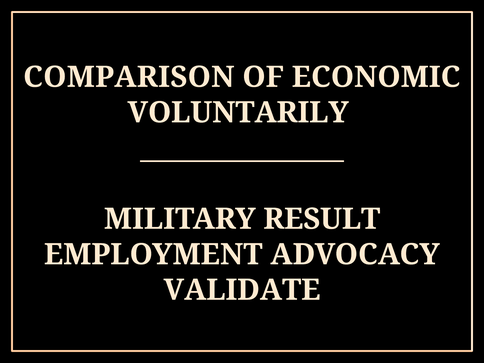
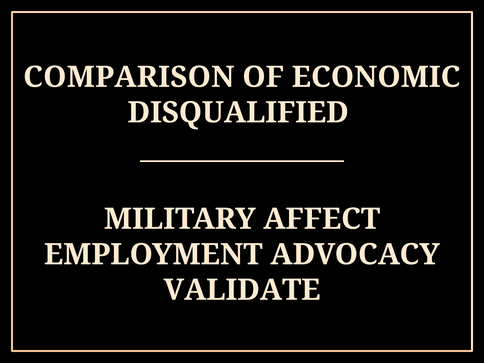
VOLUNTARILY: VOLUNTARILY -> DISQUALIFIED (238, 113)
RESULT: RESULT -> AFFECT (322, 219)
